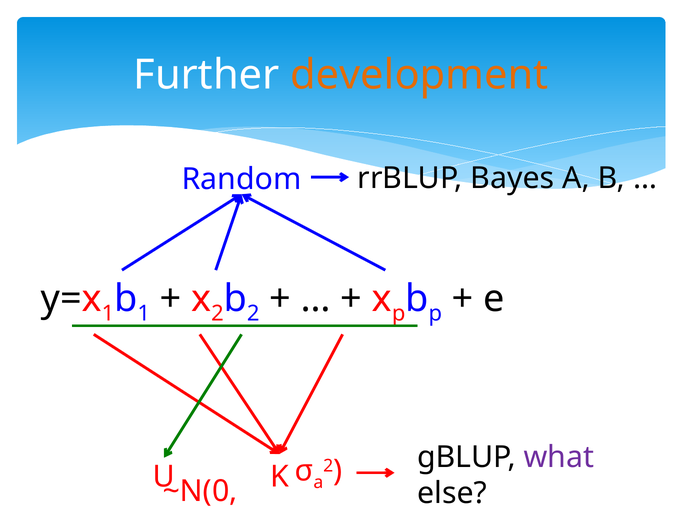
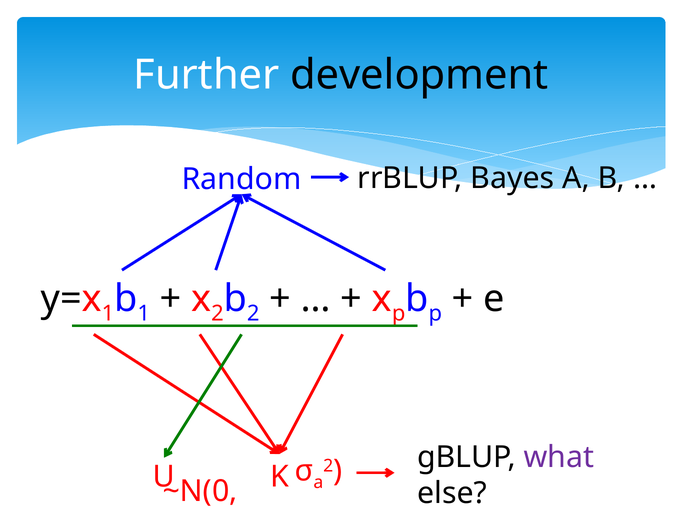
development colour: orange -> black (419, 75)
